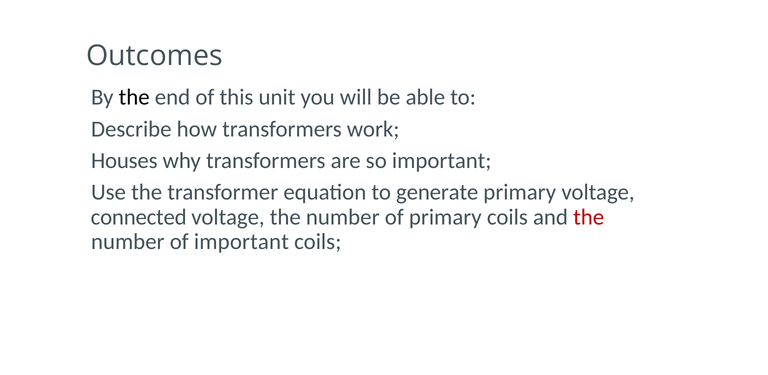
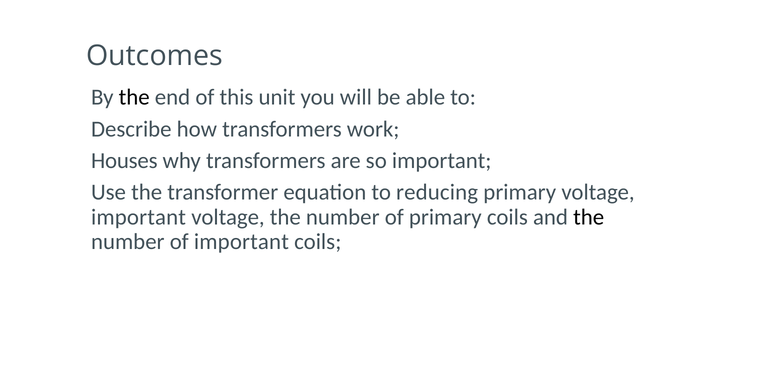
generate: generate -> reducing (437, 192)
connected: connected -> important (139, 217)
the colour: red -> black (589, 217)
